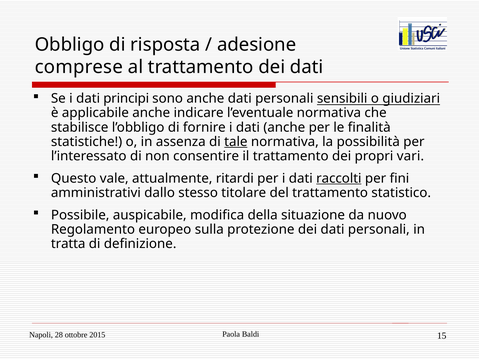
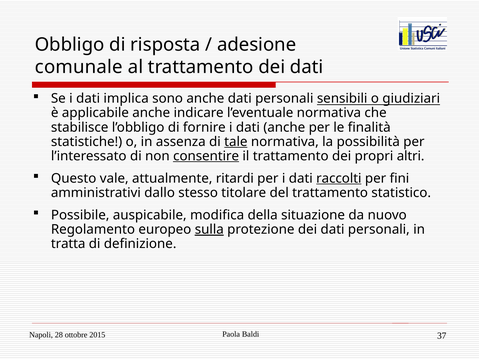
comprese: comprese -> comunale (79, 67)
principi: principi -> implica (126, 99)
consentire underline: none -> present (206, 156)
vari: vari -> altri (411, 156)
sulla underline: none -> present (209, 230)
15: 15 -> 37 (442, 336)
